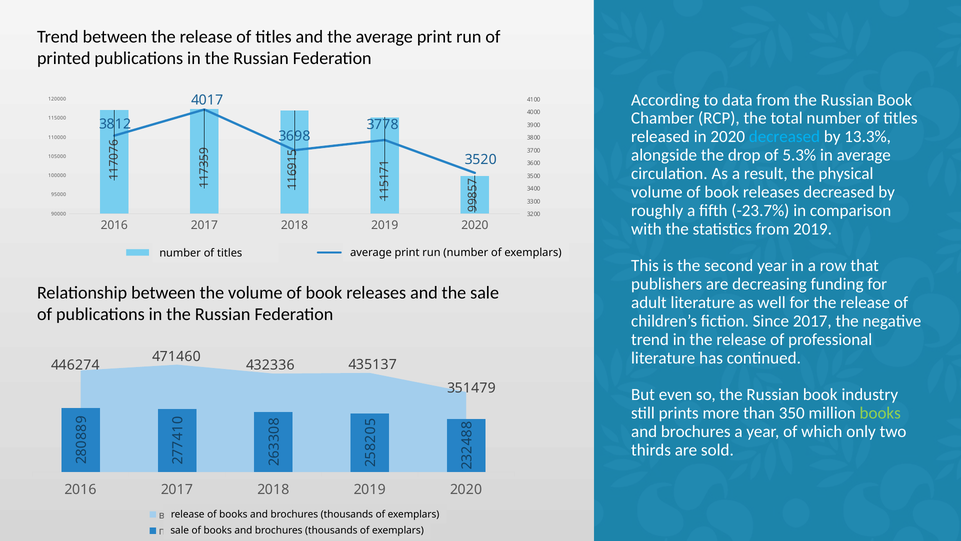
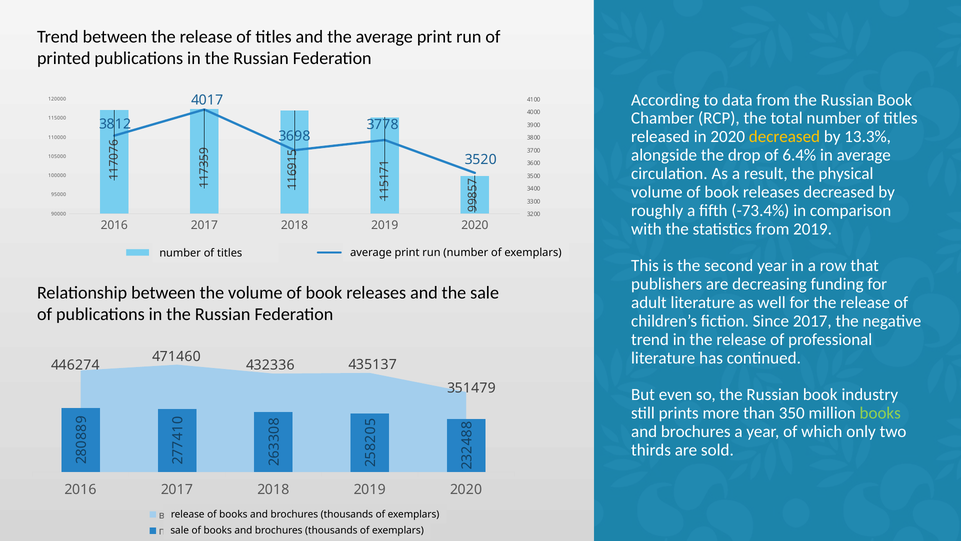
decreased colour: light blue -> yellow (784, 137)
5.3%: 5.3% -> 6.4% (799, 155)
-23.7%: -23.7% -> -73.4% (760, 210)
